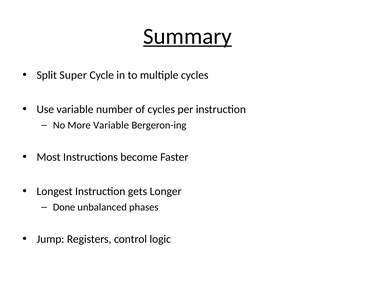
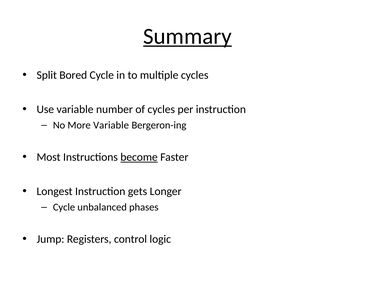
Super: Super -> Bored (73, 75)
become underline: none -> present (139, 157)
Done: Done -> Cycle (64, 207)
